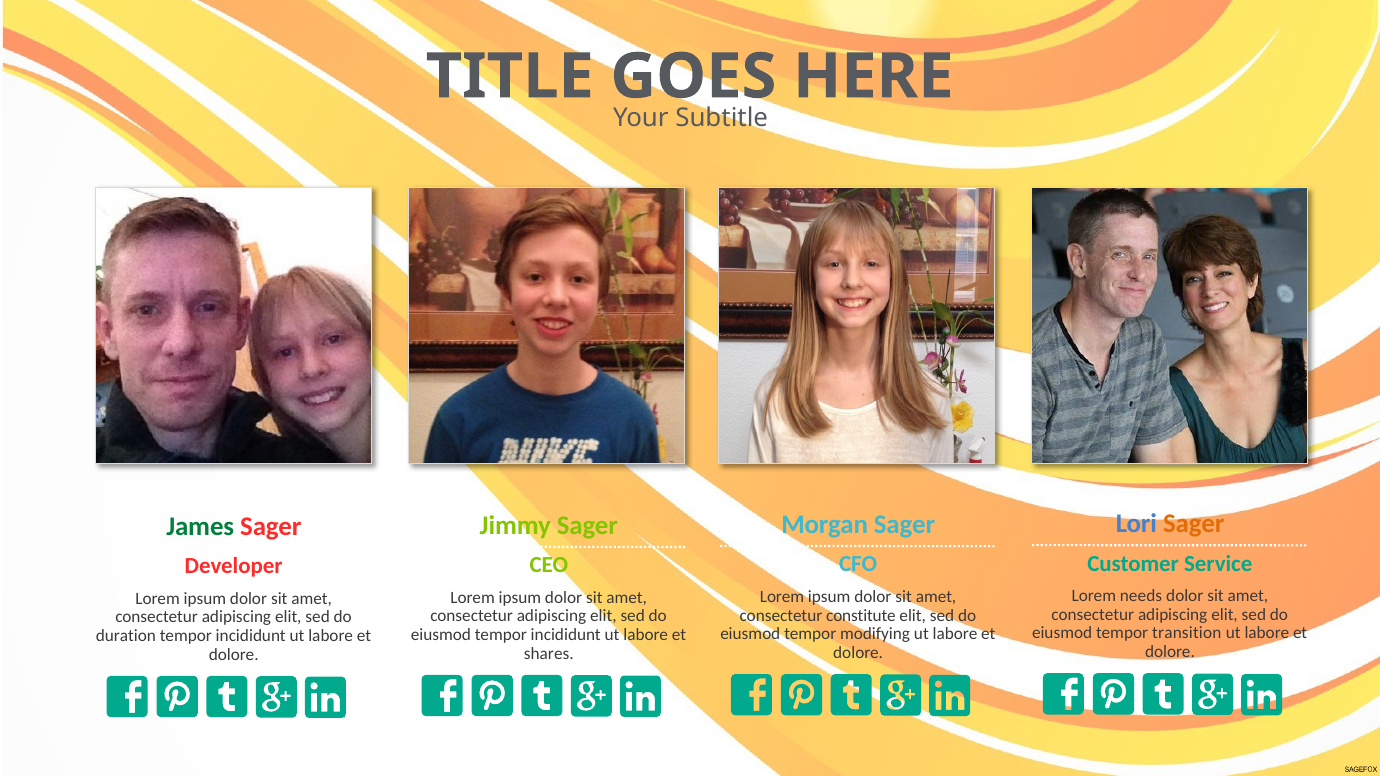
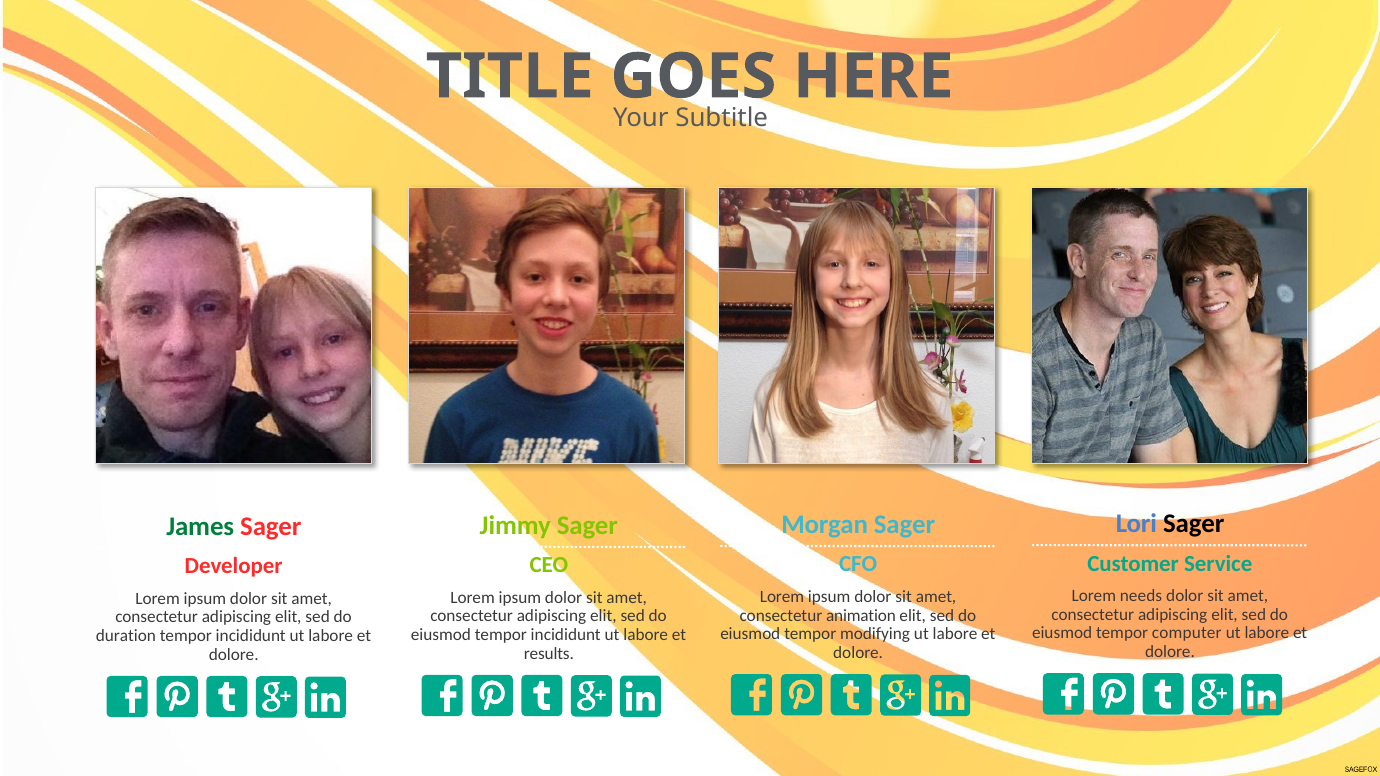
Sager colour: orange -> black (1194, 524)
constitute: constitute -> animation (861, 616)
transition: transition -> computer (1187, 633)
shares: shares -> results (549, 654)
